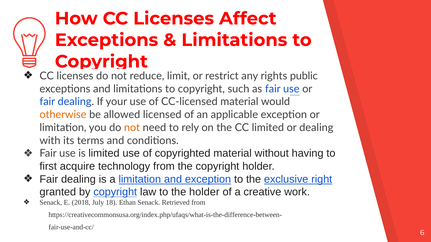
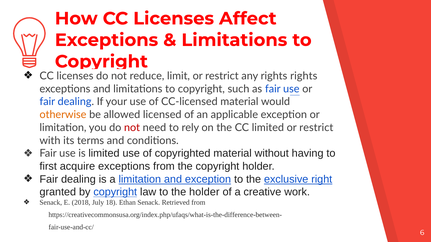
rights public: public -> rights (304, 76)
not colour: orange -> red (132, 128)
dealing: dealing -> restrict (316, 128)
acquire technology: technology -> exceptions (124, 167)
